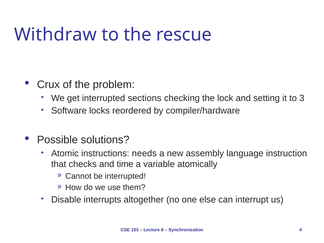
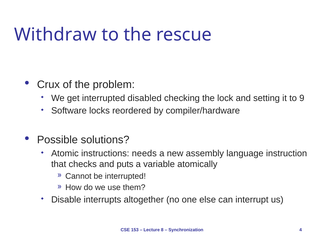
sections: sections -> disabled (145, 98)
3: 3 -> 9 (302, 98)
time: time -> puts (125, 164)
